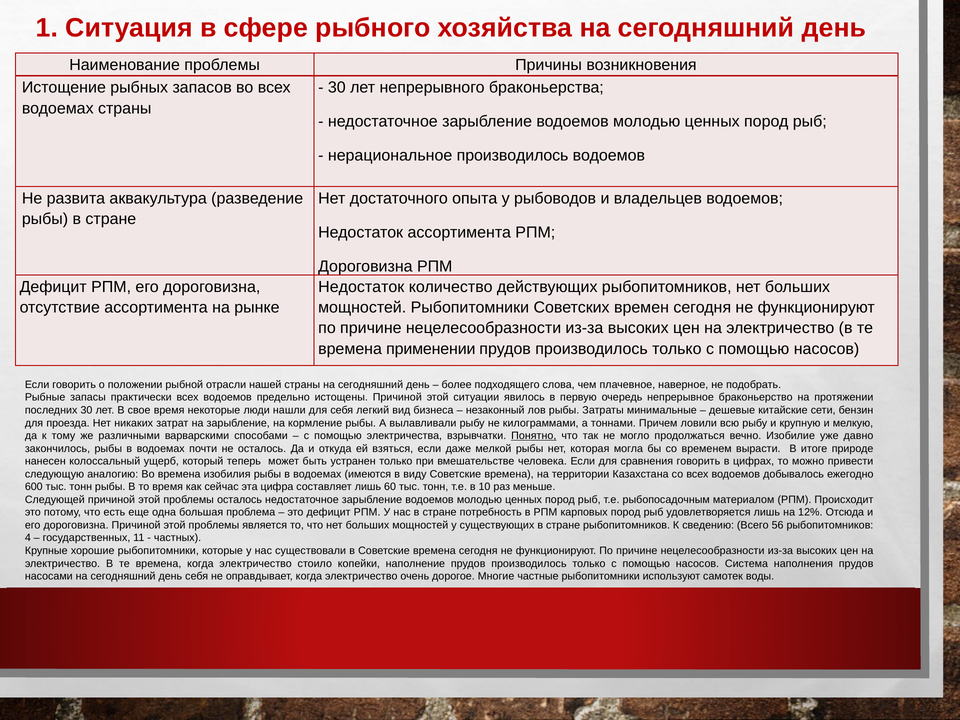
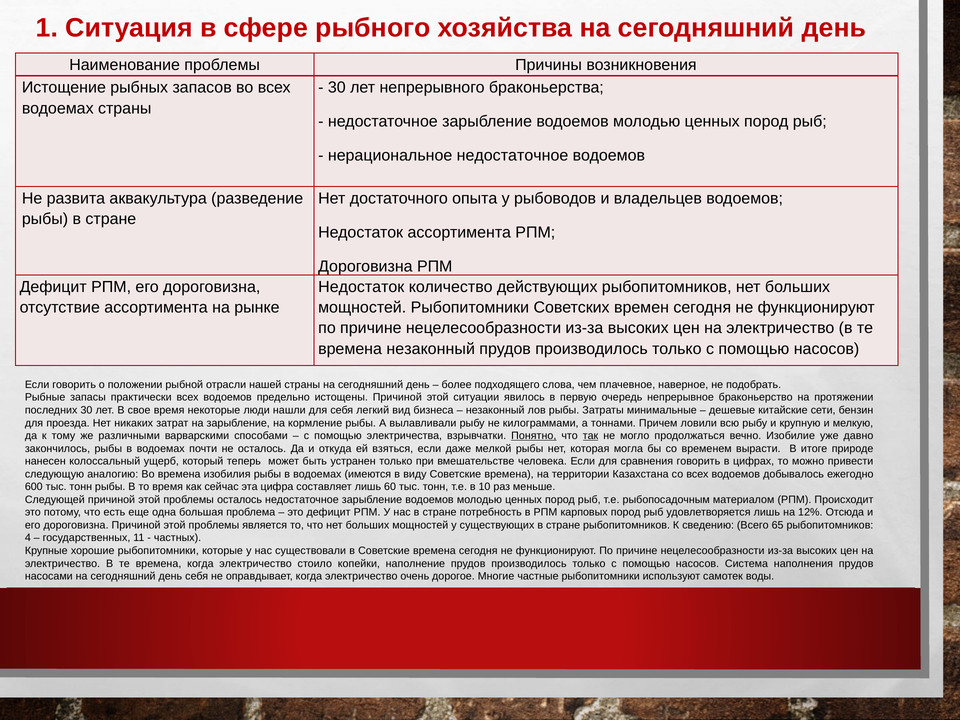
нерациональное производилось: производилось -> недостаточное (513, 156)
времена применении: применении -> незаконный (431, 349)
так underline: none -> present (590, 436)
56: 56 -> 65 (778, 525)
